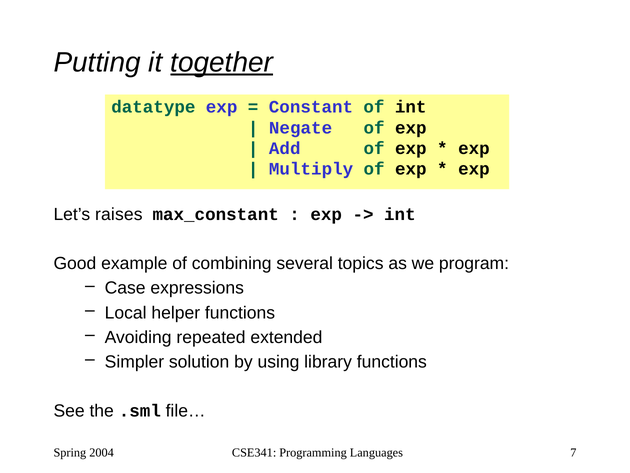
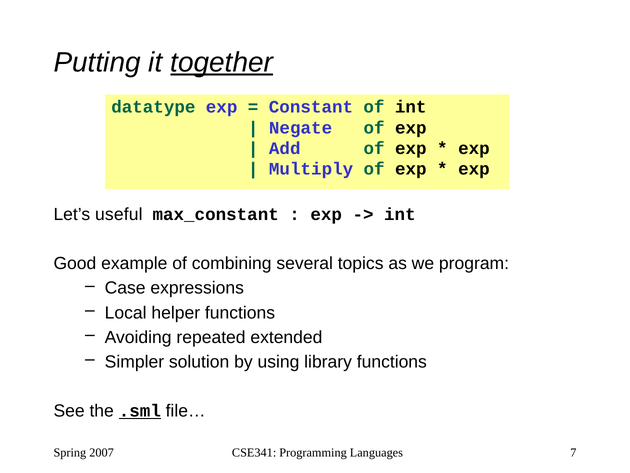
raises: raises -> useful (119, 214)
.sml underline: none -> present (140, 410)
2004: 2004 -> 2007 (102, 452)
